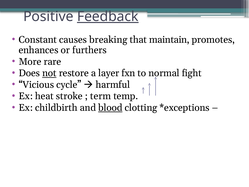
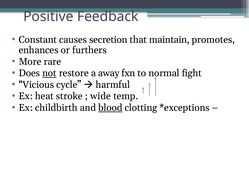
Feedback underline: present -> none (108, 17)
breaking: breaking -> secretion (108, 40)
layer: layer -> away (109, 73)
term: term -> wide (101, 96)
